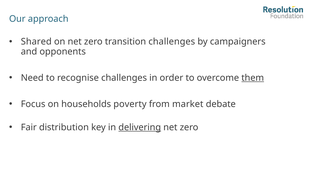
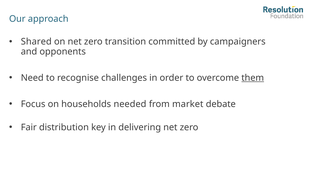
transition challenges: challenges -> committed (172, 42)
poverty: poverty -> needed (130, 104)
delivering underline: present -> none (140, 127)
